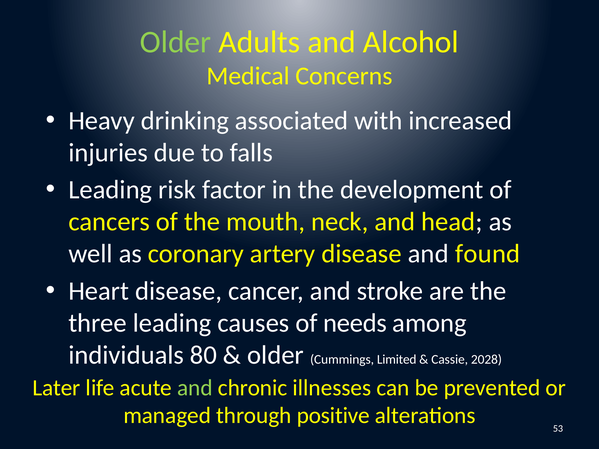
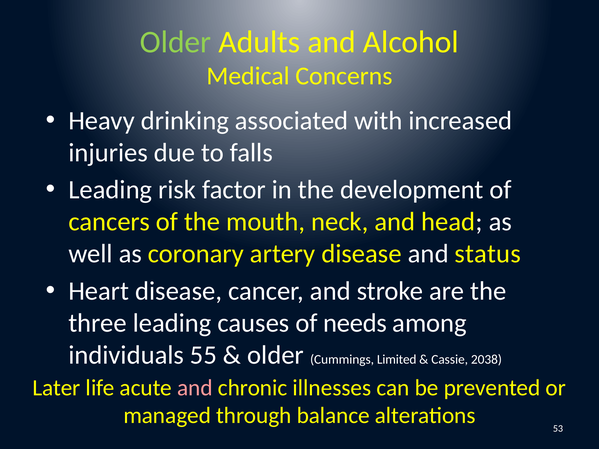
found: found -> status (488, 254)
80: 80 -> 55 (203, 355)
2028: 2028 -> 2038 (486, 360)
and colour: light green -> pink (195, 388)
positive: positive -> balance (333, 416)
